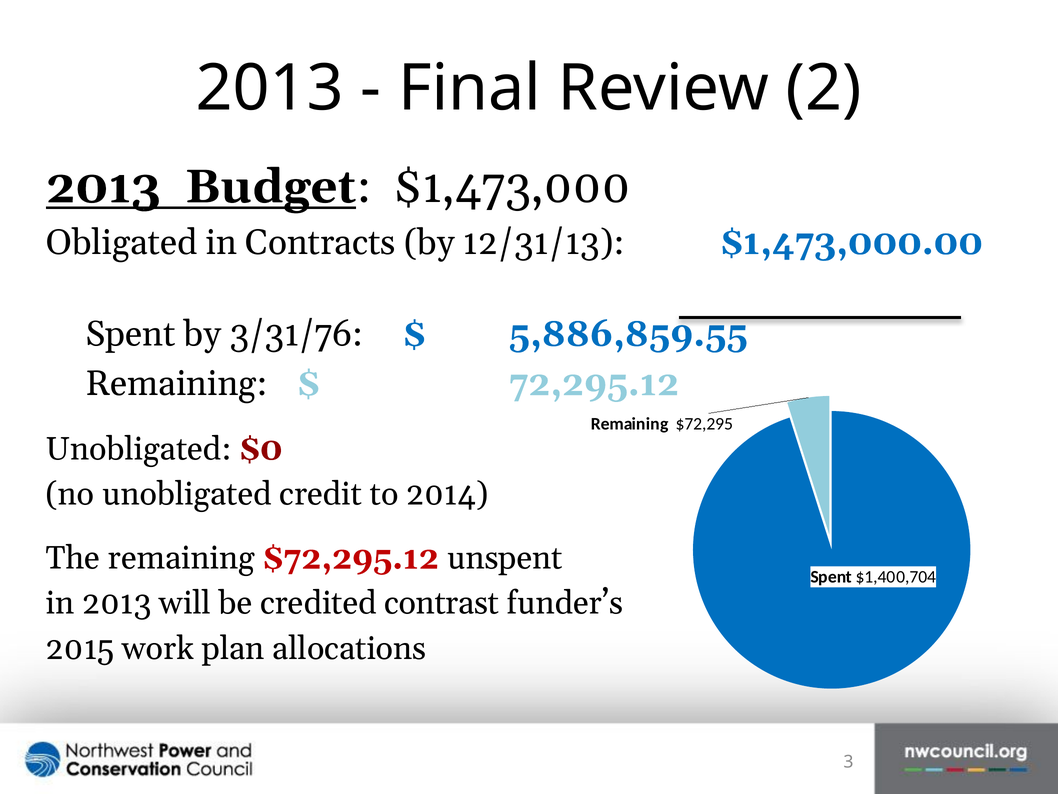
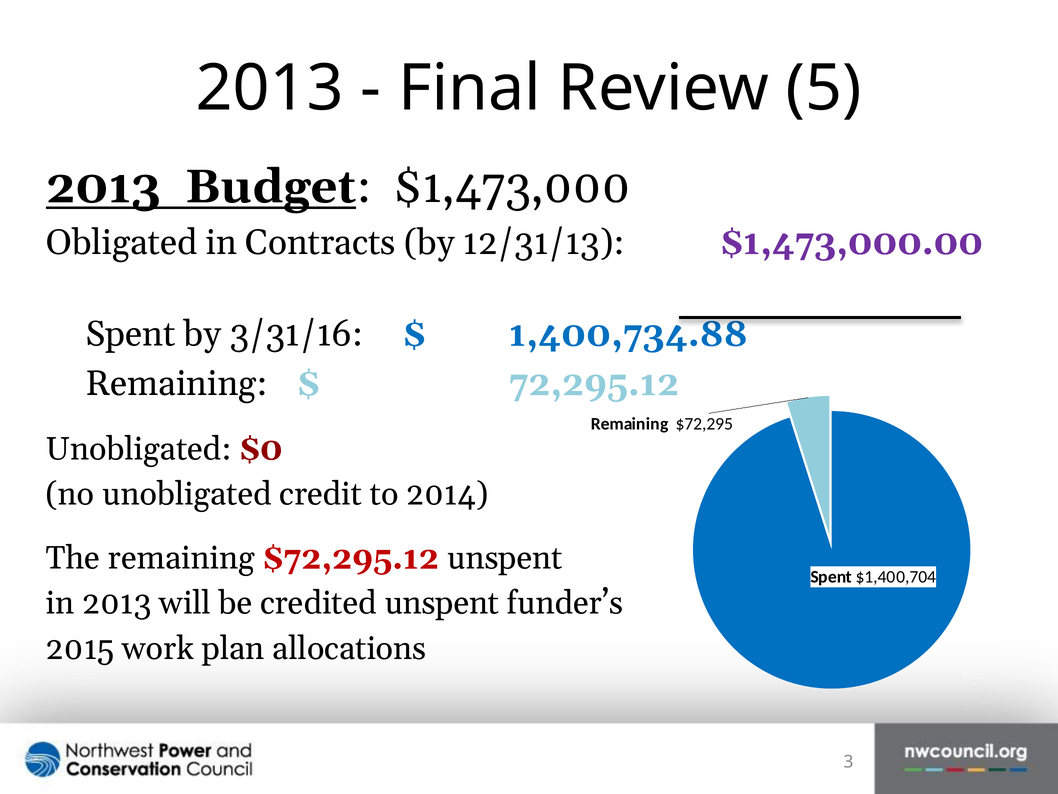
2: 2 -> 5 (824, 88)
$1,473,000.00 colour: blue -> purple (852, 242)
3/31/76: 3/31/76 -> 3/31/16 (296, 334)
5,886,859.55: 5,886,859.55 -> 1,400,734.88 (628, 334)
credited contrast: contrast -> unspent (442, 603)
